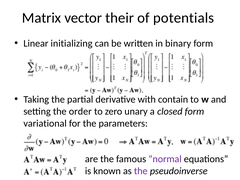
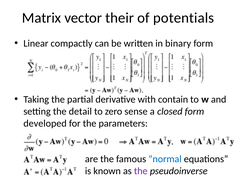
initializing: initializing -> compactly (72, 43)
order: order -> detail (80, 111)
unary: unary -> sense (136, 111)
variational: variational -> developed (45, 123)
normal colour: purple -> blue (165, 159)
